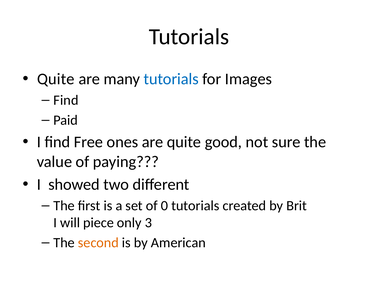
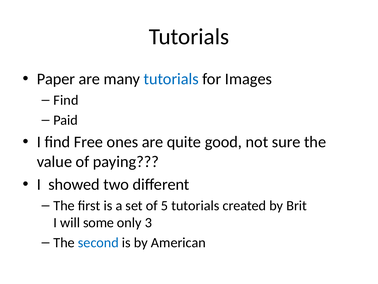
Quite: Quite -> Paper (56, 79)
0: 0 -> 5 (165, 205)
piece: piece -> some (99, 222)
second colour: orange -> blue (98, 242)
